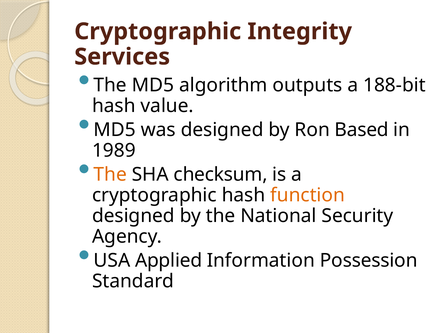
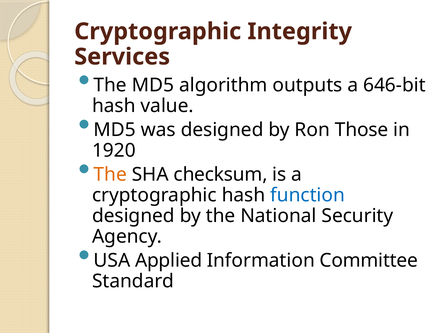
188-bit: 188-bit -> 646-bit (394, 85)
Based: Based -> Those (362, 130)
1989: 1989 -> 1920 (114, 151)
function colour: orange -> blue (308, 196)
Possession: Possession -> Committee (369, 261)
